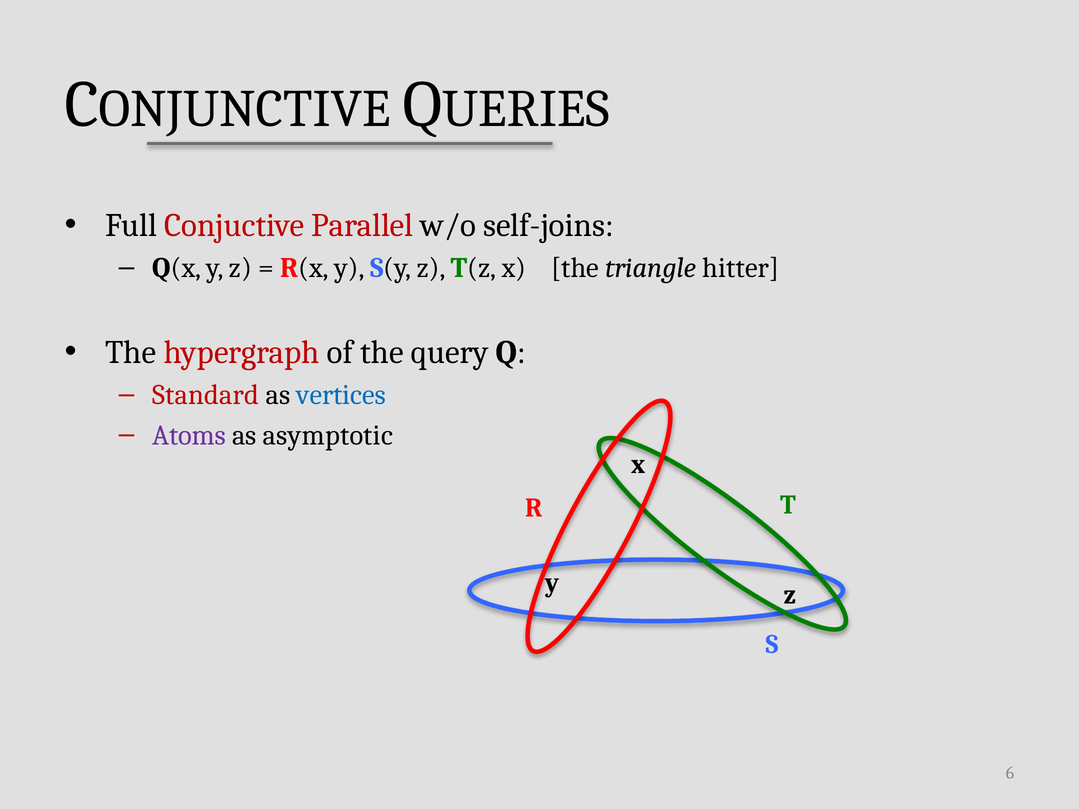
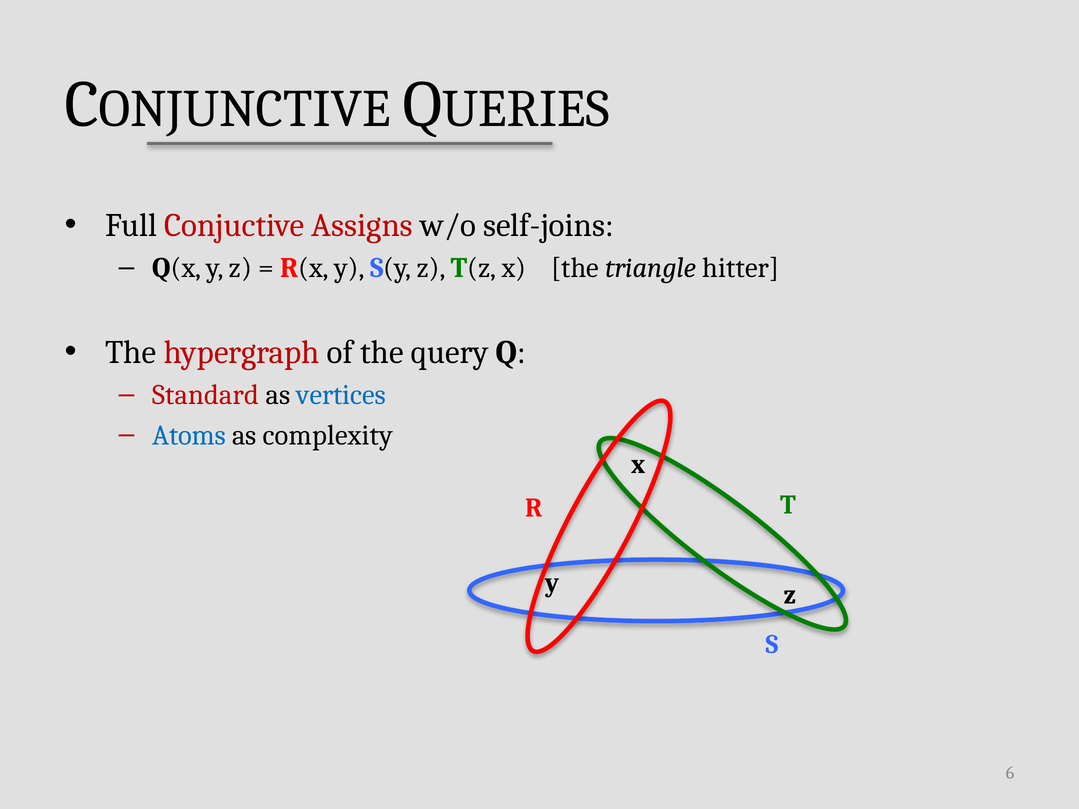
Parallel: Parallel -> Assigns (362, 226)
Atoms colour: purple -> blue (189, 435)
asymptotic: asymptotic -> complexity (328, 435)
